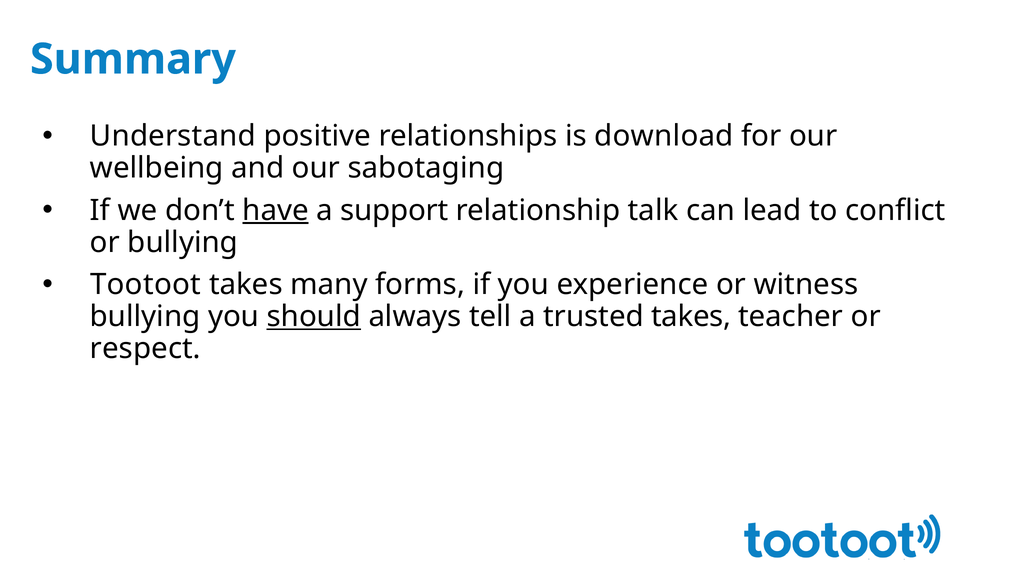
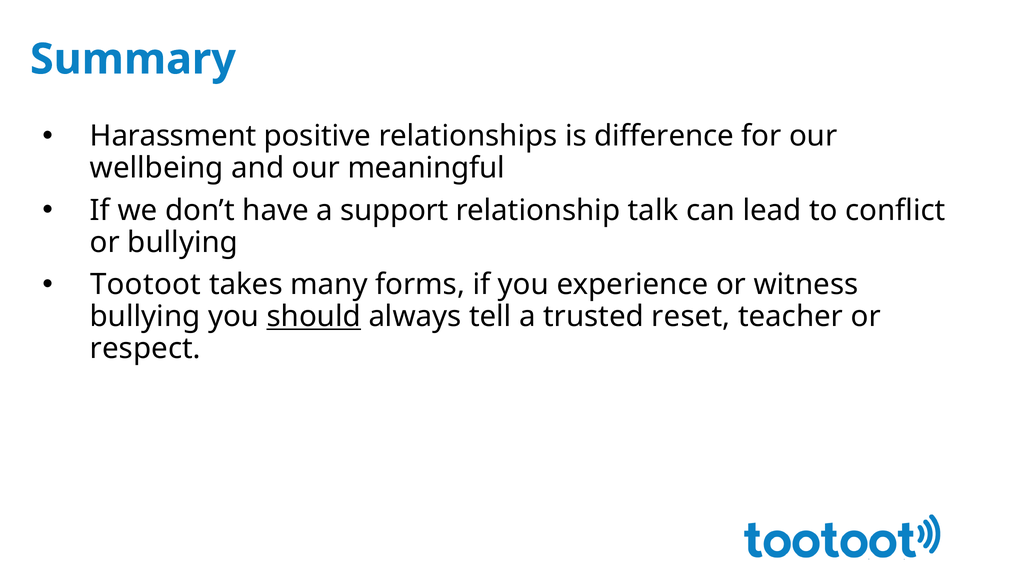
Understand: Understand -> Harassment (173, 136)
download: download -> difference (664, 136)
sabotaging: sabotaging -> meaningful (426, 168)
have underline: present -> none (276, 210)
trusted takes: takes -> reset (691, 317)
